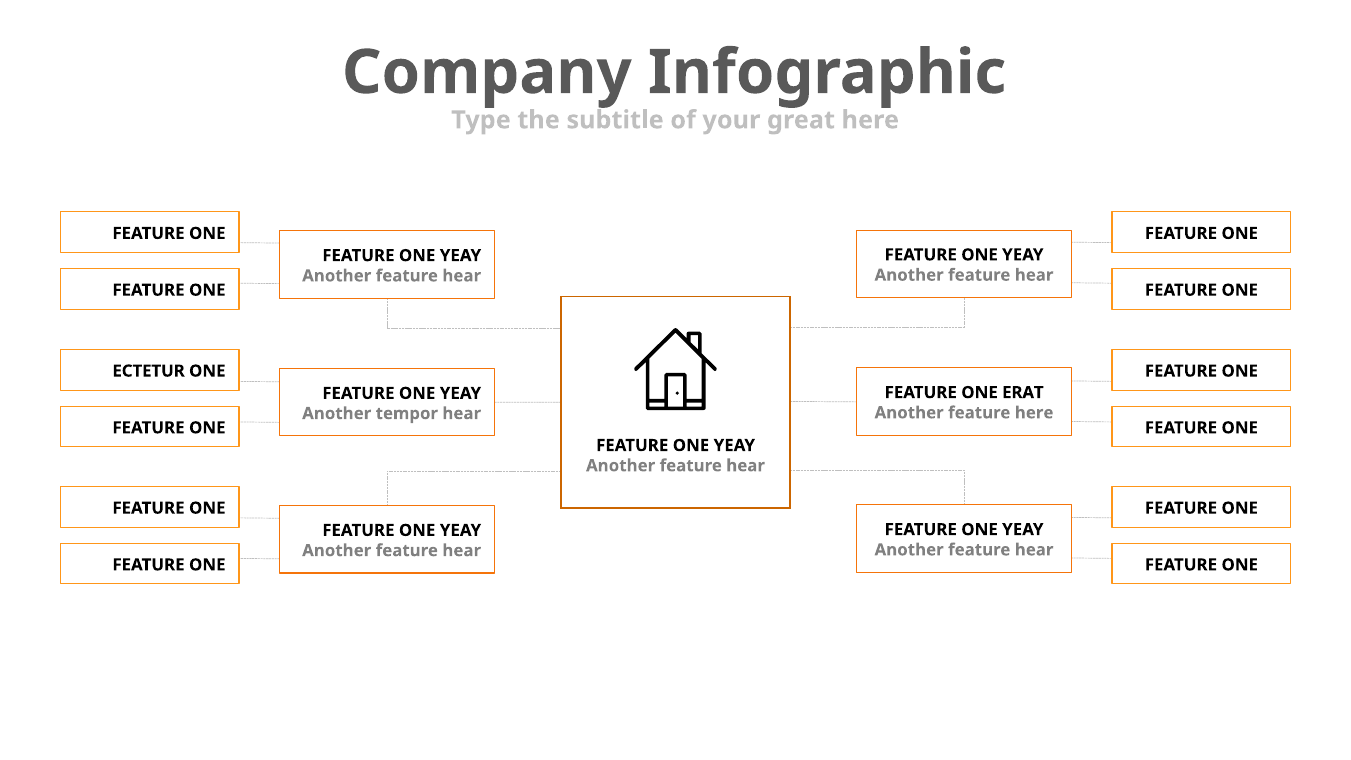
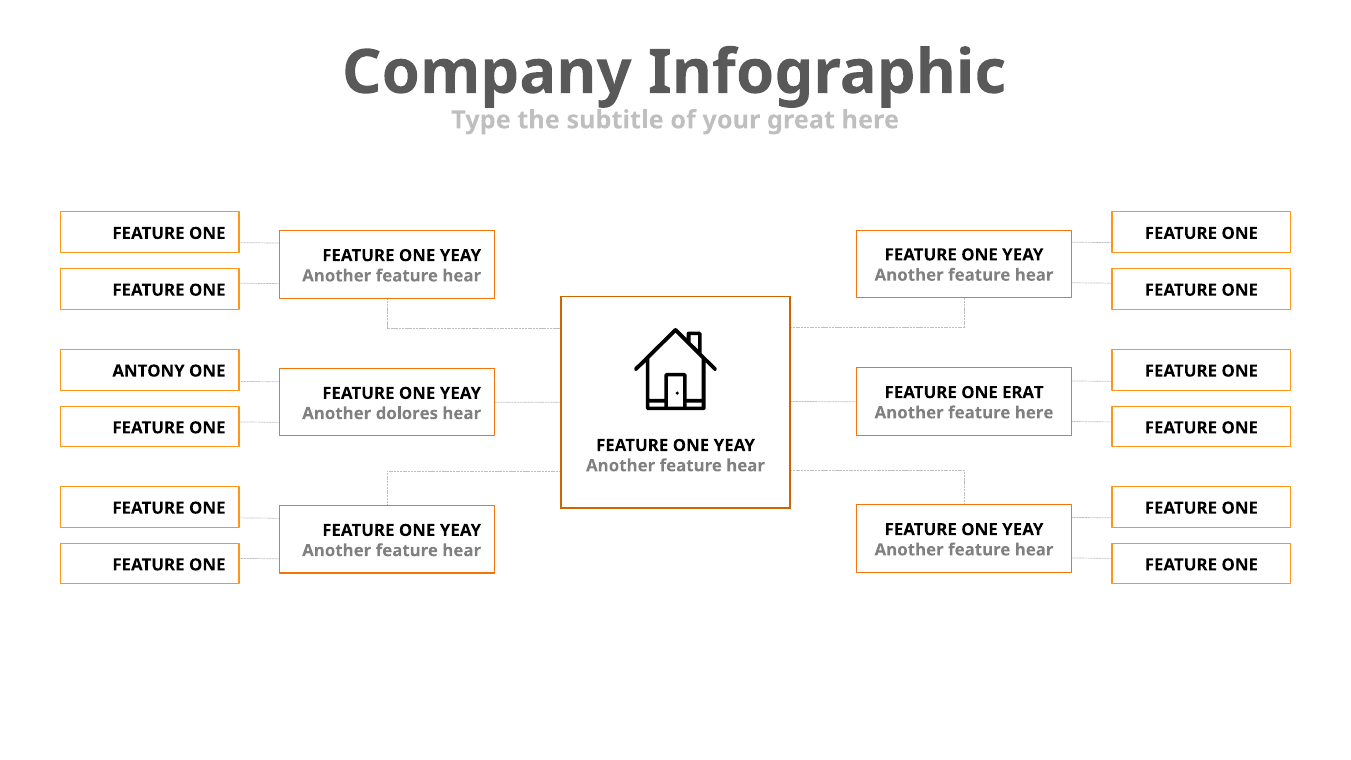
ECTETUR: ECTETUR -> ANTONY (149, 371)
tempor: tempor -> dolores (407, 413)
